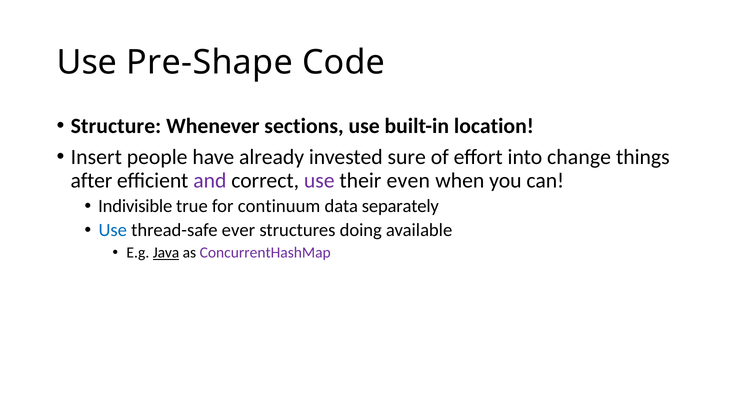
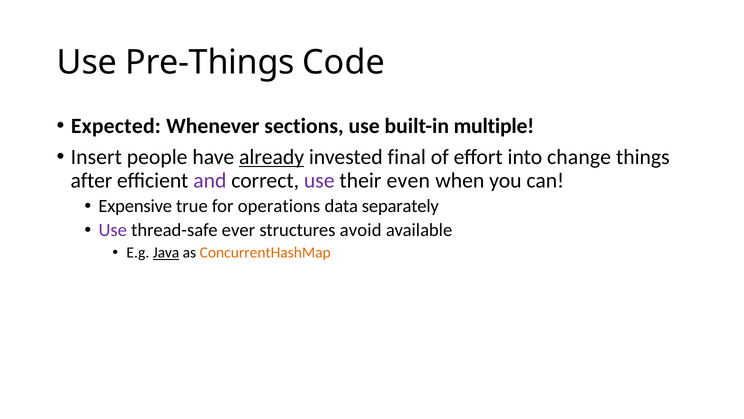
Pre-Shape: Pre-Shape -> Pre-Things (210, 62)
Structure: Structure -> Expected (116, 126)
location: location -> multiple (494, 126)
already underline: none -> present (272, 157)
sure: sure -> final (407, 157)
Indivisible: Indivisible -> Expensive (135, 206)
continuum: continuum -> operations (279, 206)
Use colour: blue -> purple (113, 230)
doing: doing -> avoid (361, 230)
ConcurrentHashMap colour: purple -> orange (265, 252)
